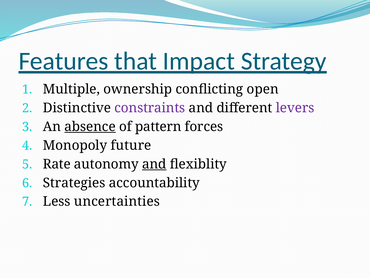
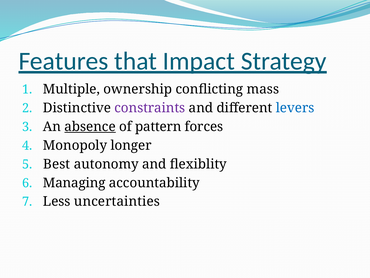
open: open -> mass (263, 89)
levers colour: purple -> blue (295, 108)
future: future -> longer (131, 145)
Rate: Rate -> Best (57, 164)
and underline: present -> none (154, 164)
Strategies: Strategies -> Managing (74, 183)
